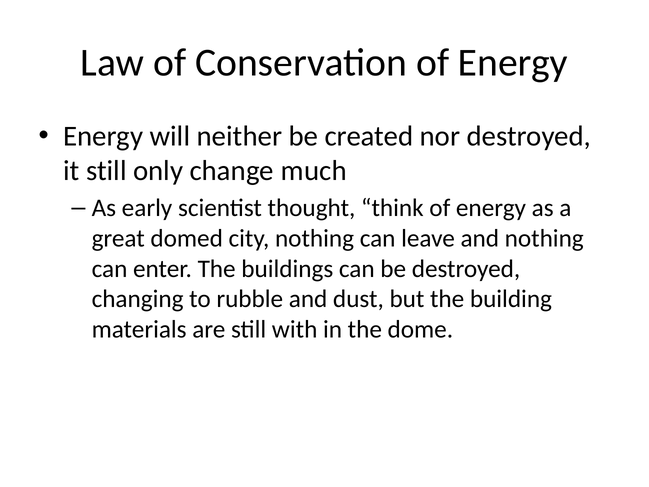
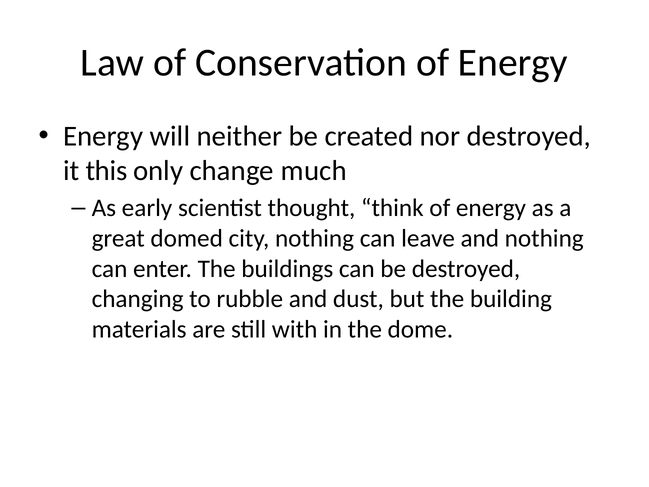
it still: still -> this (106, 171)
